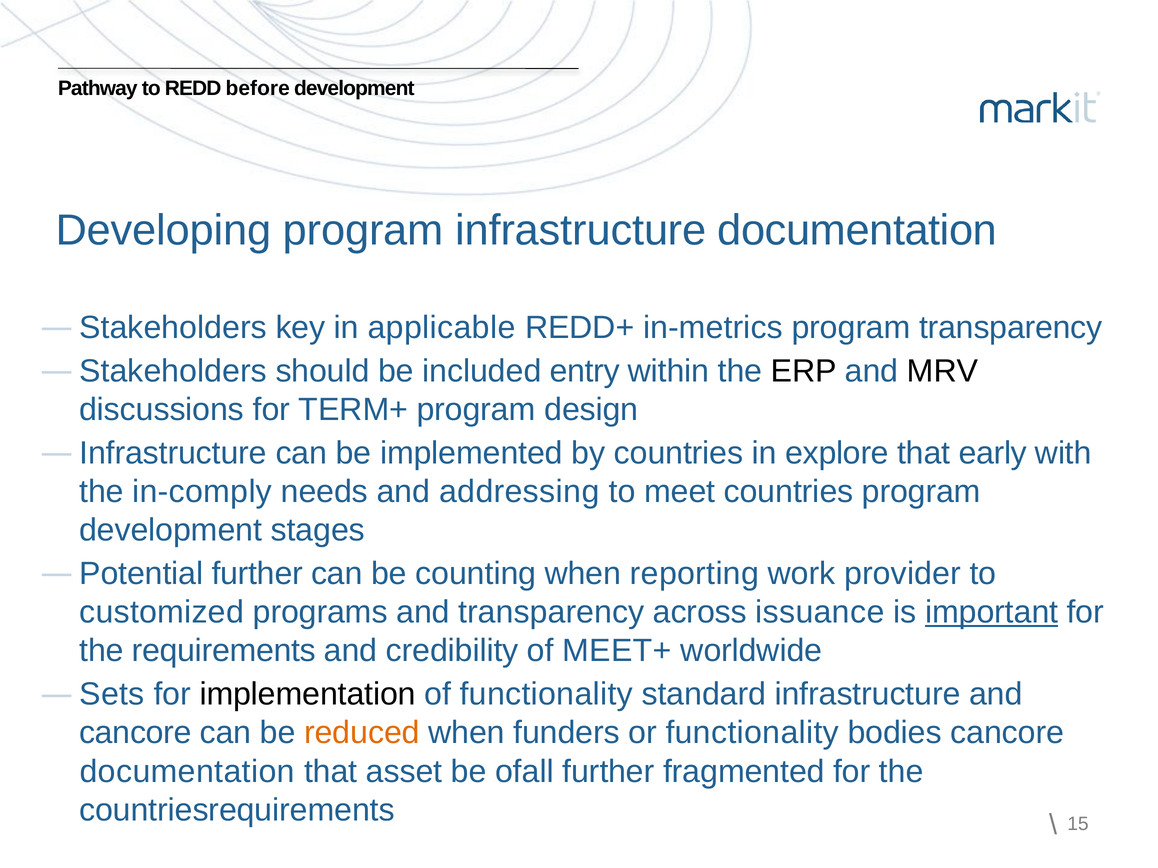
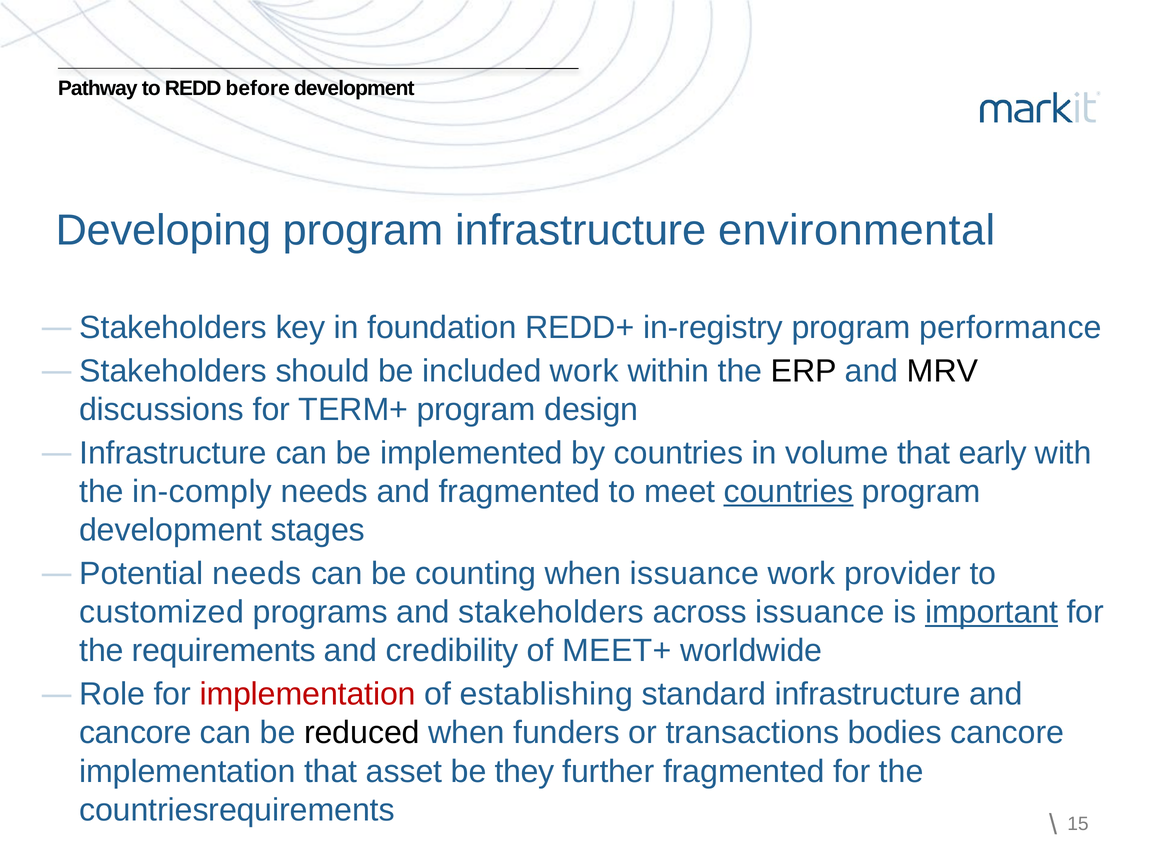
infrastructure documentation: documentation -> environmental (857, 231)
applicable: applicable -> foundation (442, 328)
in-metrics: in-metrics -> in-registry (713, 328)
program transparency: transparency -> performance (1011, 328)
included entry: entry -> work (584, 371)
explore: explore -> volume (837, 453)
and addressing: addressing -> fragmented (519, 492)
countries underline: none -> present (789, 492)
Potential further: further -> needs (257, 574)
when reporting: reporting -> issuance (694, 574)
and transparency: transparency -> stakeholders (551, 613)
Sets: Sets -> Role (112, 695)
implementation colour: black -> red (308, 695)
of functionality: functionality -> establishing (546, 695)
reduced colour: orange -> black (362, 733)
or functionality: functionality -> transactions (752, 733)
documentation: documentation -> implementation (187, 772)
ofall: ofall -> they (525, 772)
